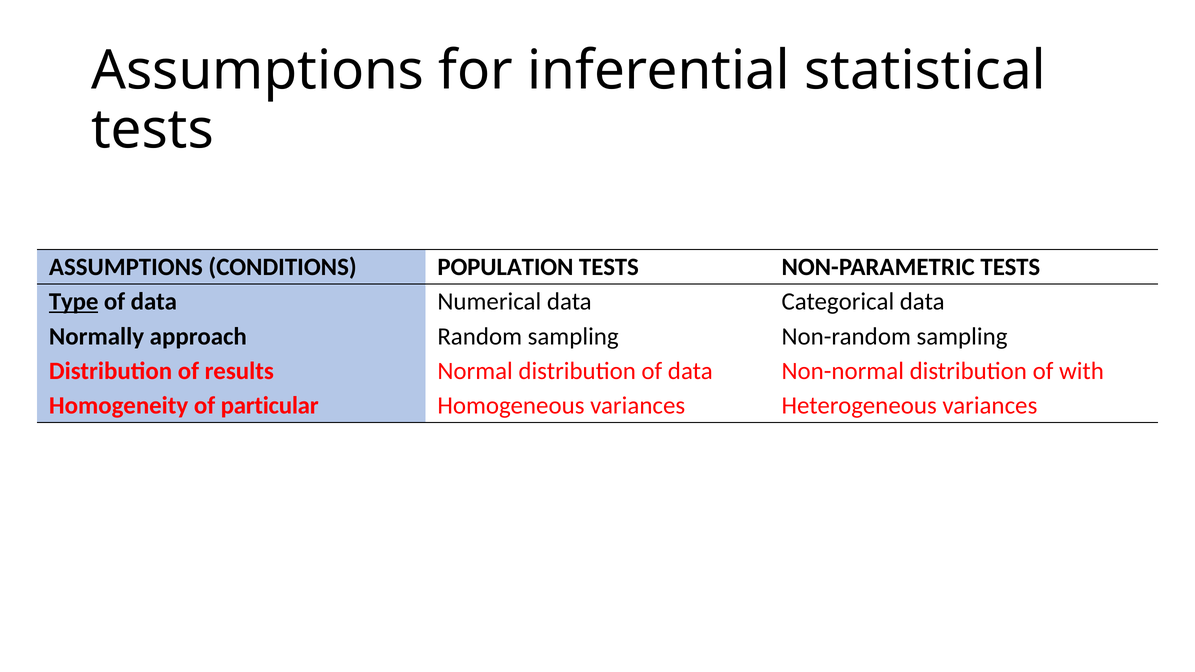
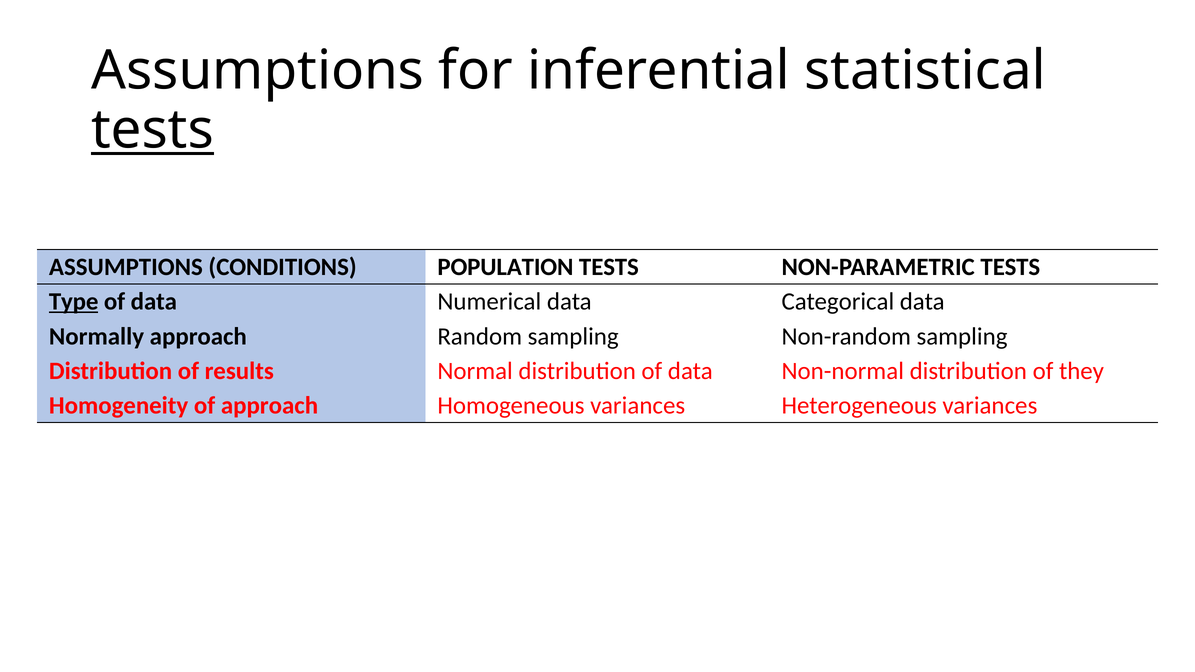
tests underline: none -> present (153, 130)
with: with -> they (1081, 371)
of particular: particular -> approach (270, 406)
